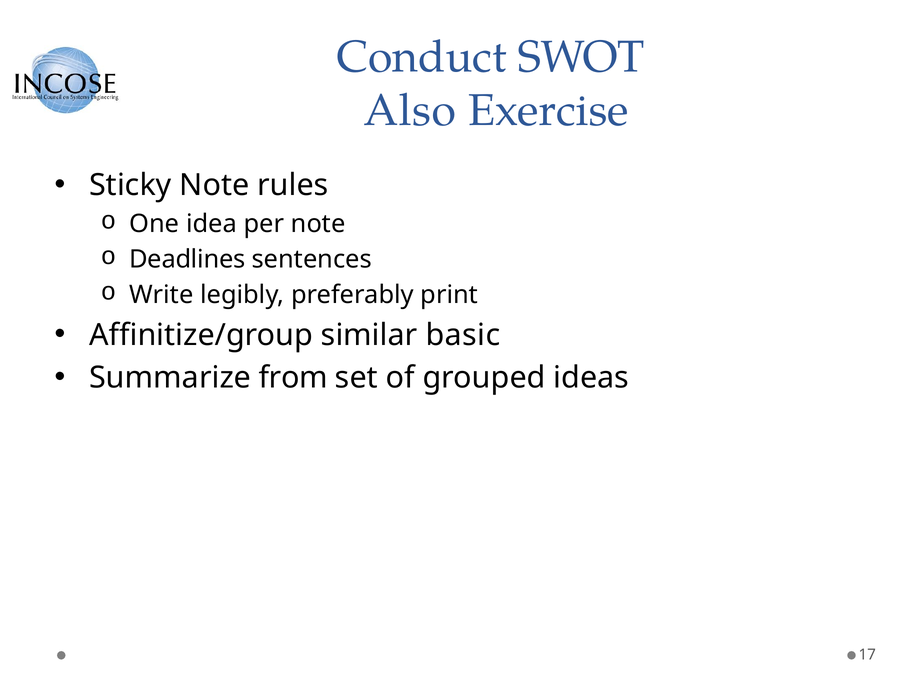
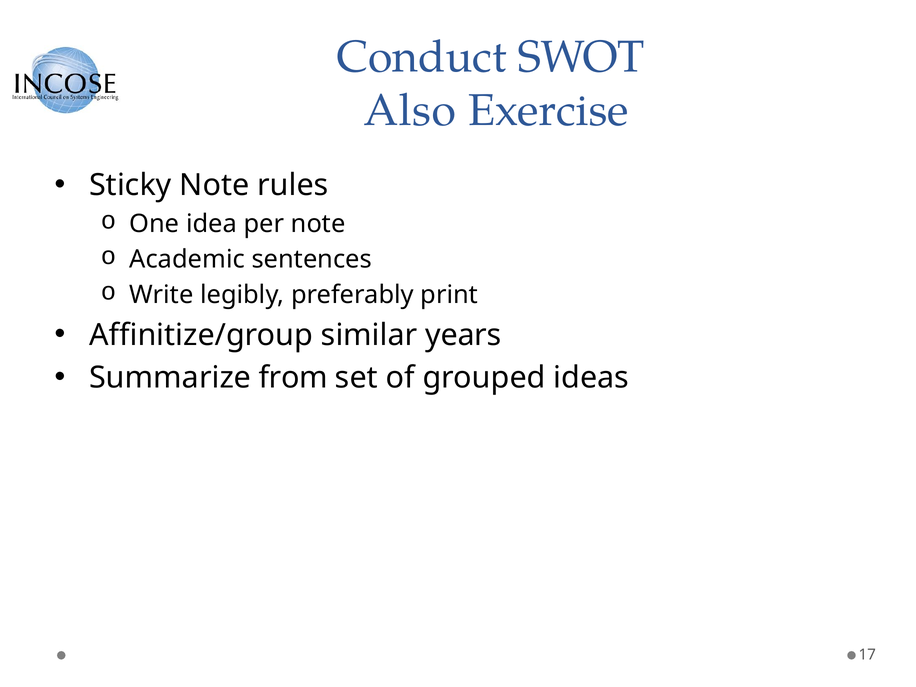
Deadlines: Deadlines -> Academic (187, 259)
basic: basic -> years (463, 335)
